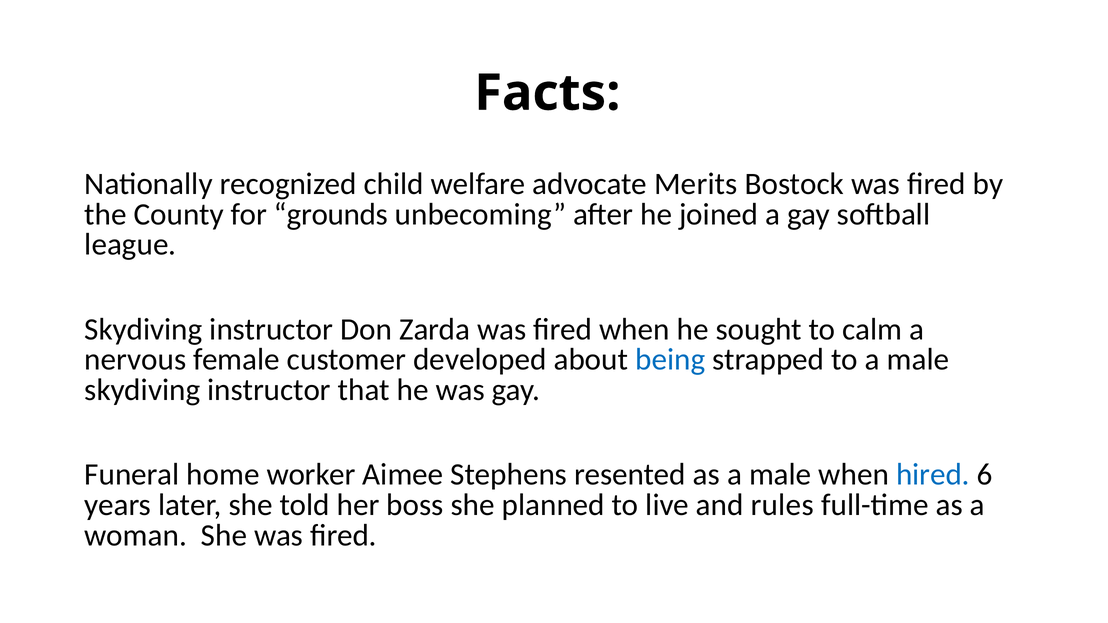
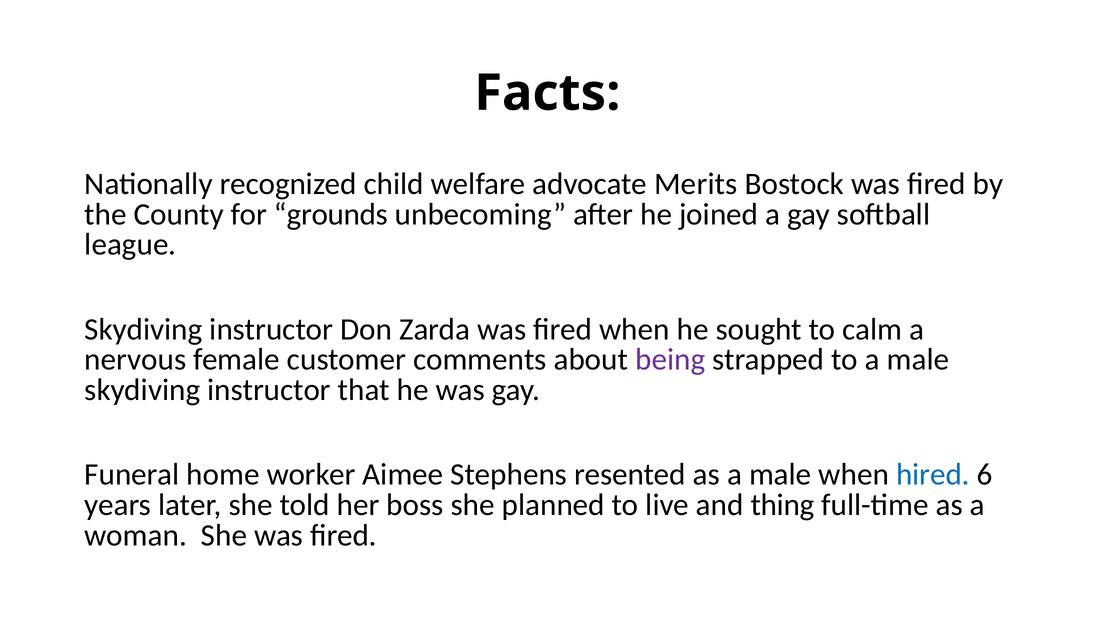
developed: developed -> comments (480, 360)
being colour: blue -> purple (670, 360)
rules: rules -> thing (783, 505)
